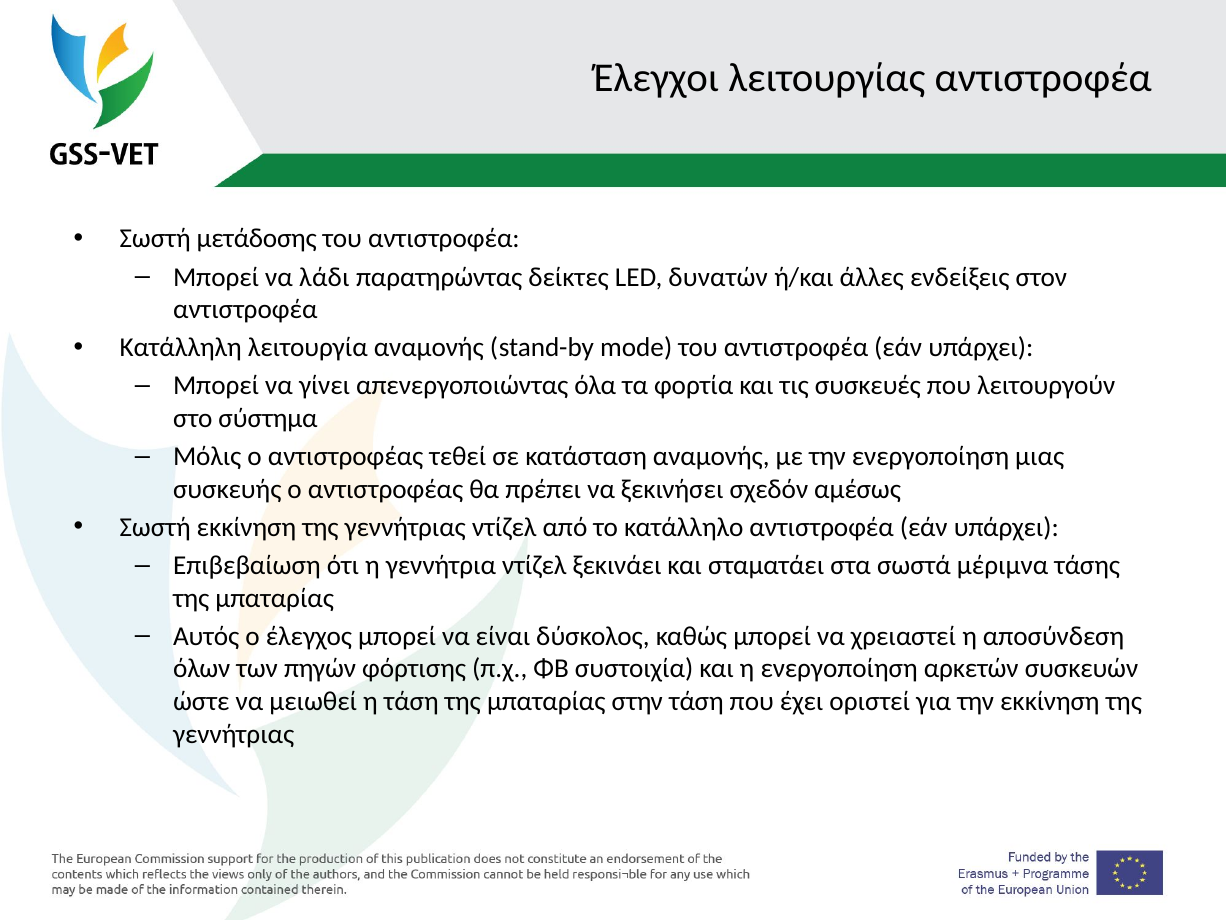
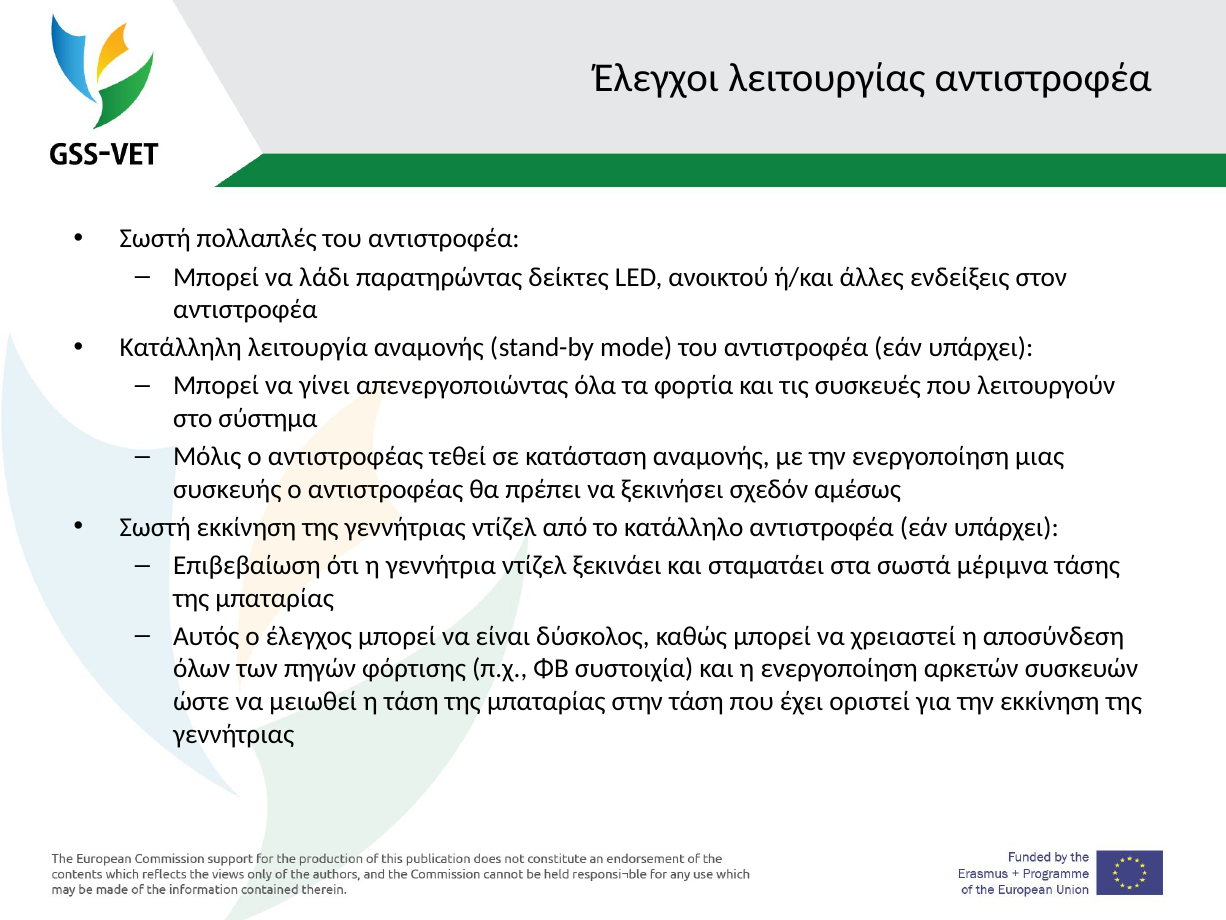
μετάδοσης: μετάδοσης -> πολλαπλές (257, 239)
δυνατών: δυνατών -> ανοικτού (718, 277)
